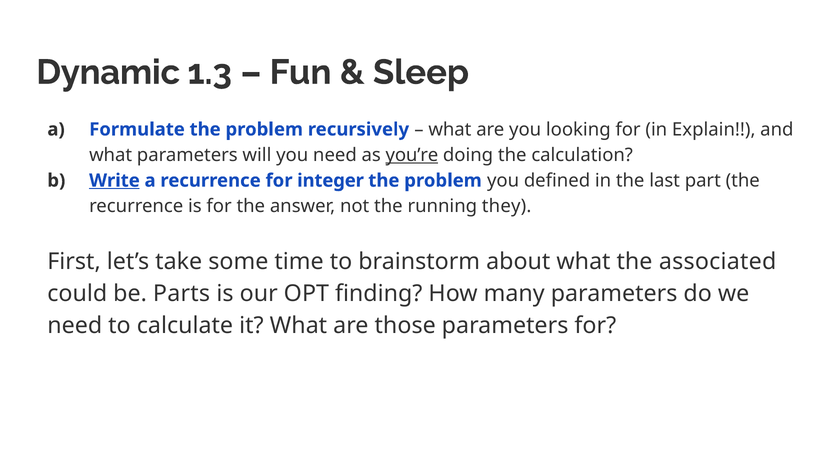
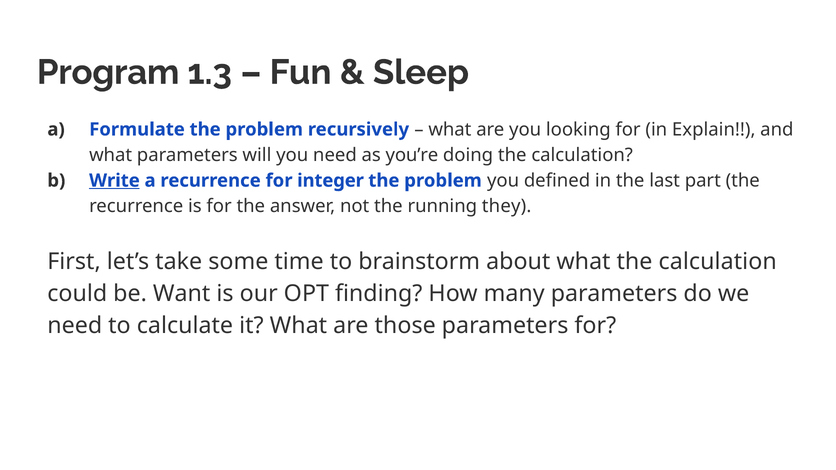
Dynamic: Dynamic -> Program (108, 72)
you’re underline: present -> none (412, 155)
what the associated: associated -> calculation (718, 261)
Parts: Parts -> Want (182, 294)
